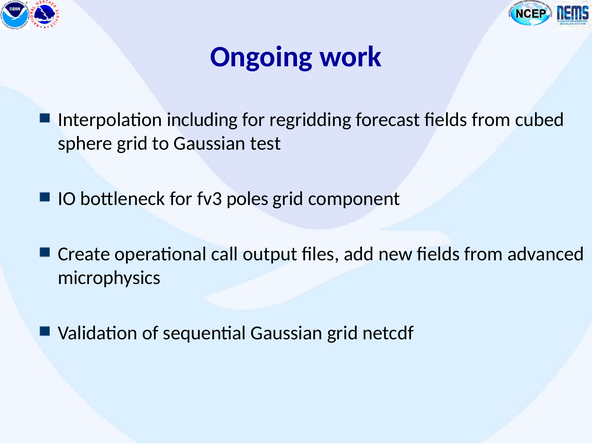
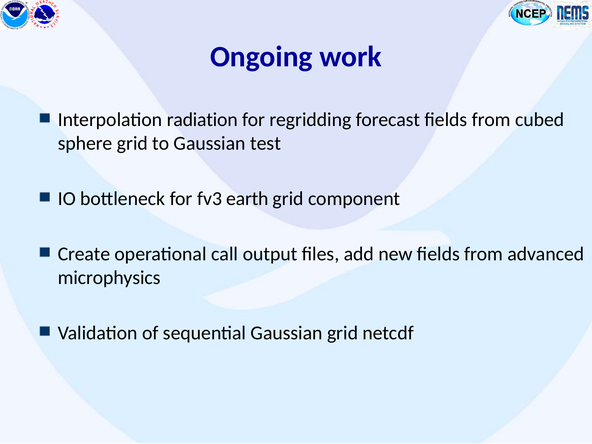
including: including -> radiation (202, 120)
poles: poles -> earth (247, 199)
